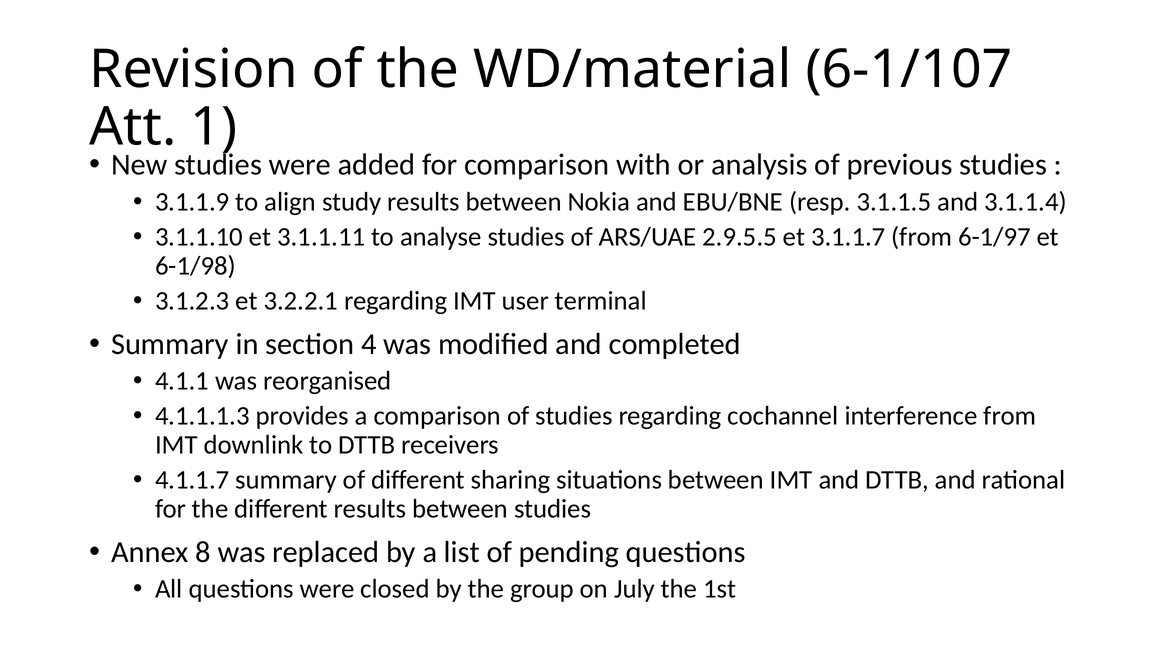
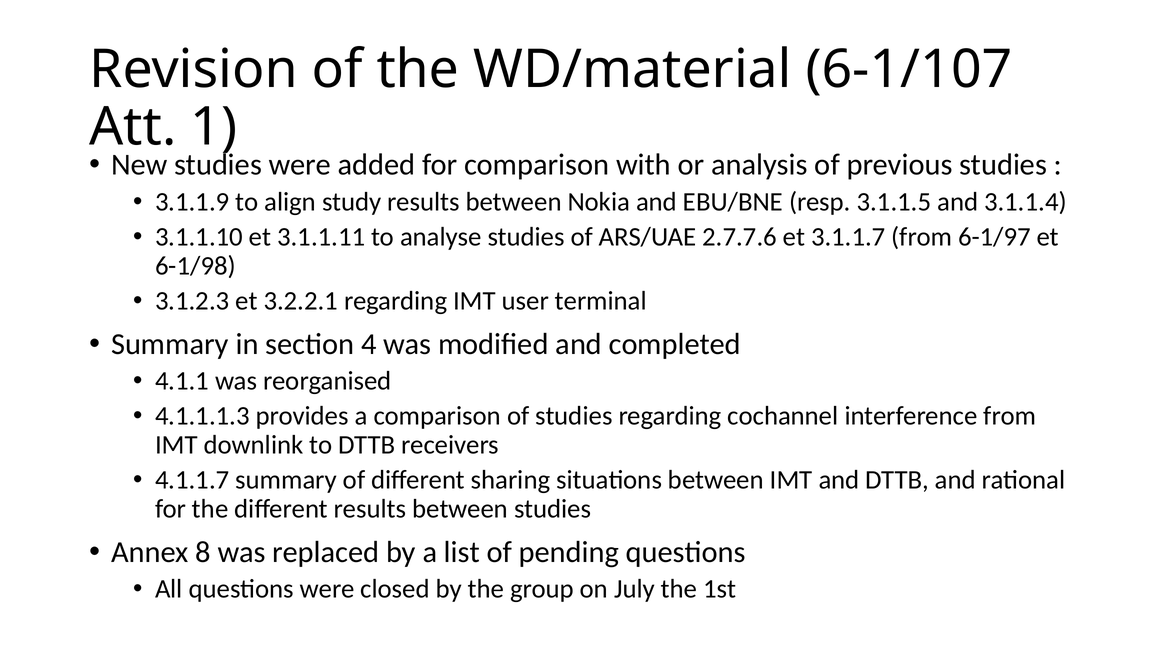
2.9.5.5: 2.9.5.5 -> 2.7.7.6 (740, 237)
